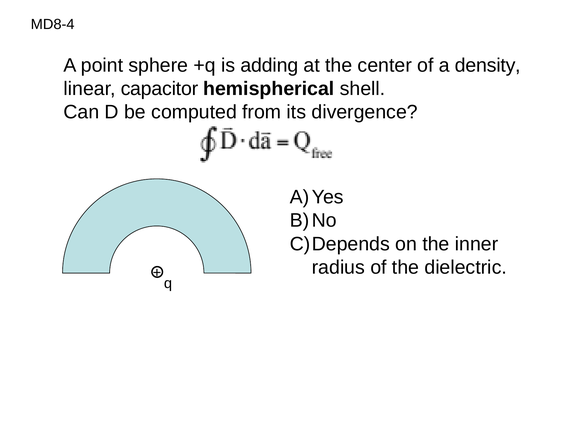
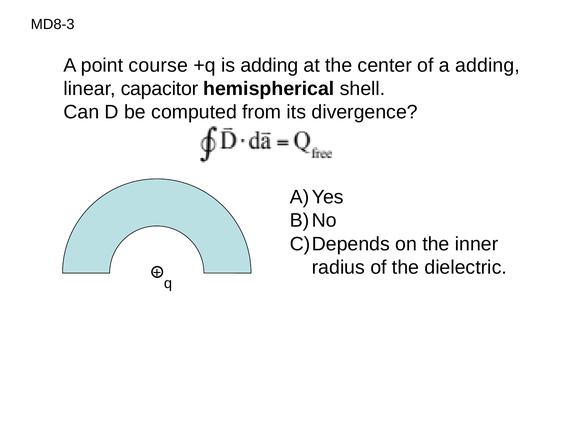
MD8-4: MD8-4 -> MD8-3 (53, 24)
sphere: sphere -> course (158, 65)
a density: density -> adding (488, 65)
